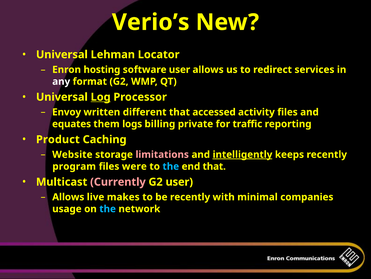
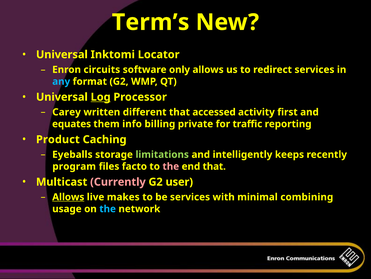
Verio’s: Verio’s -> Term’s (151, 22)
Lehman: Lehman -> Inktomi (113, 54)
hosting: hosting -> circuits (102, 69)
software user: user -> only (180, 69)
any colour: white -> light blue (61, 81)
Envoy: Envoy -> Carey (67, 112)
activity files: files -> first (288, 112)
logs: logs -> info (132, 124)
Website: Website -> Eyeballs (72, 154)
limitations colour: pink -> light green (162, 154)
intelligently underline: present -> none (242, 154)
were: were -> facto (134, 166)
the colour: light blue -> pink (171, 166)
Allows underline: none -> present (68, 197)
be recently: recently -> services (190, 197)
companies: companies -> combining (307, 197)
